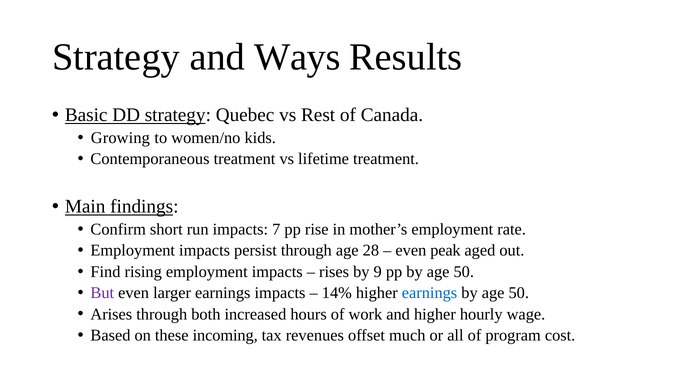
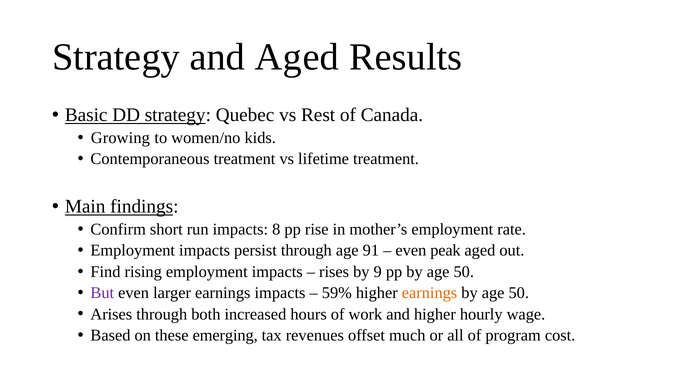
and Ways: Ways -> Aged (297, 57)
7: 7 -> 8 (276, 229)
28: 28 -> 91 (371, 251)
14%: 14% -> 59% (337, 293)
earnings colour: blue -> orange (430, 293)
incoming: incoming -> emerging (225, 335)
